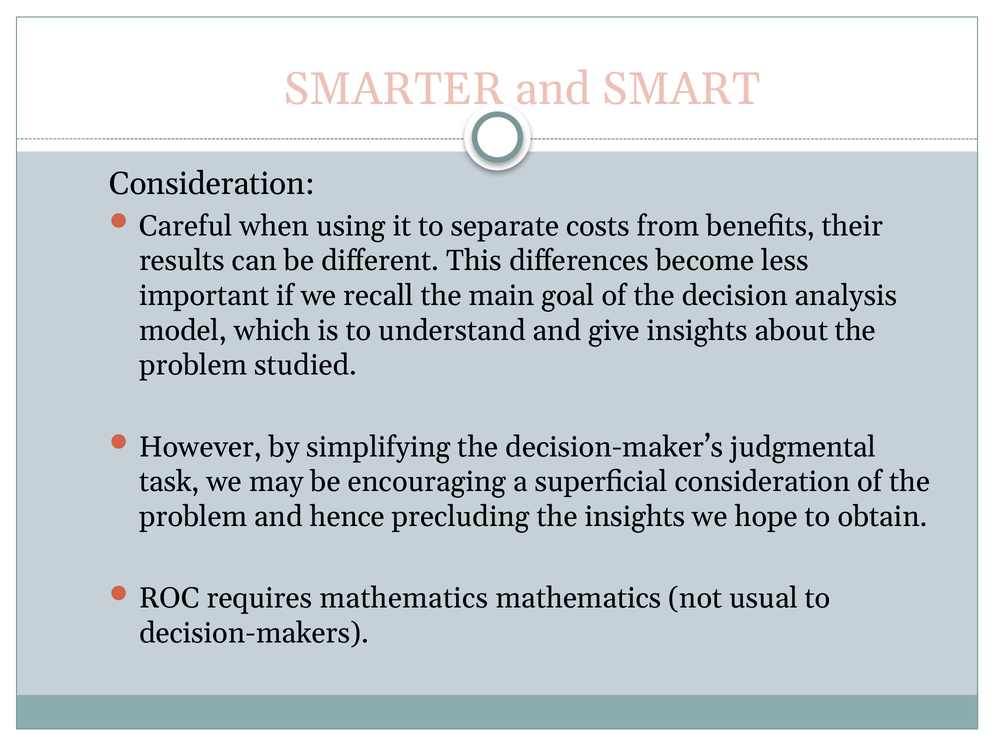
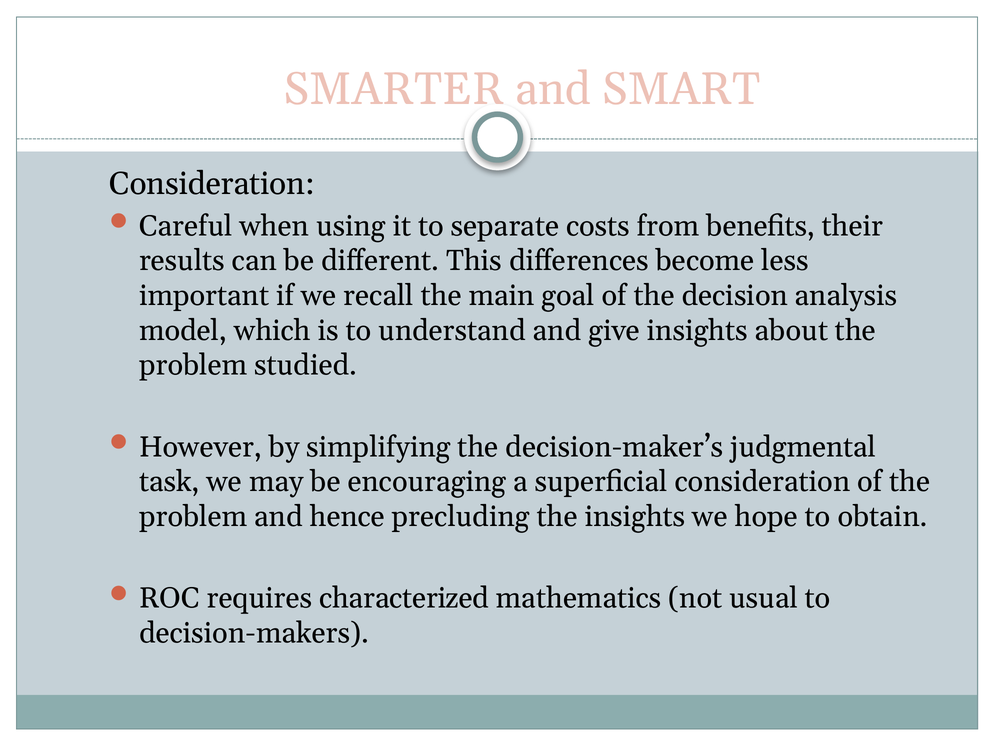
requires mathematics: mathematics -> characterized (404, 599)
